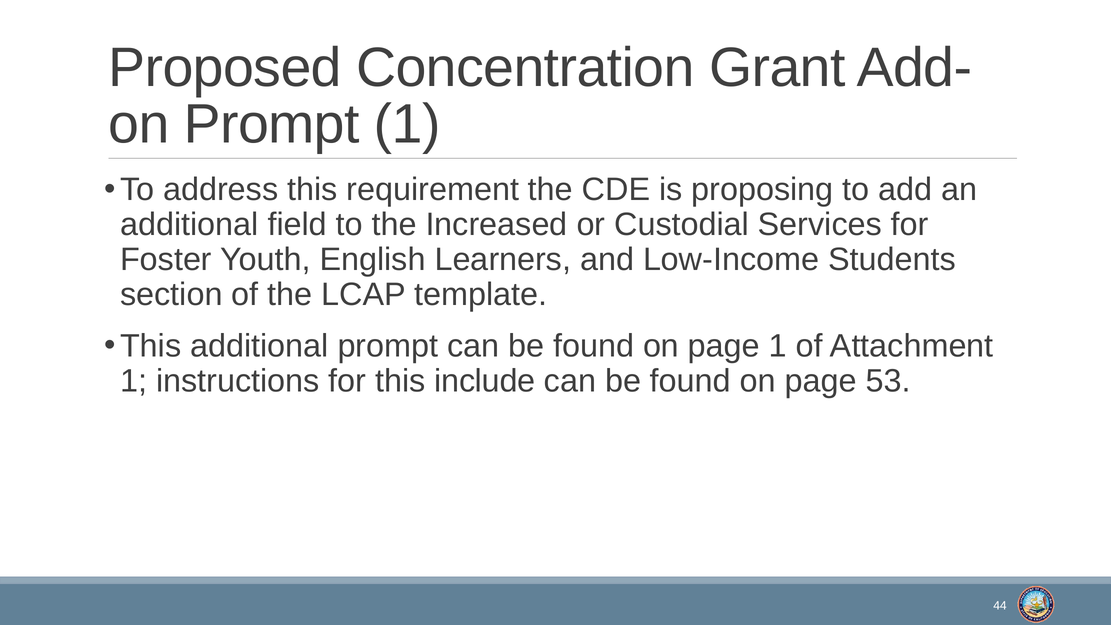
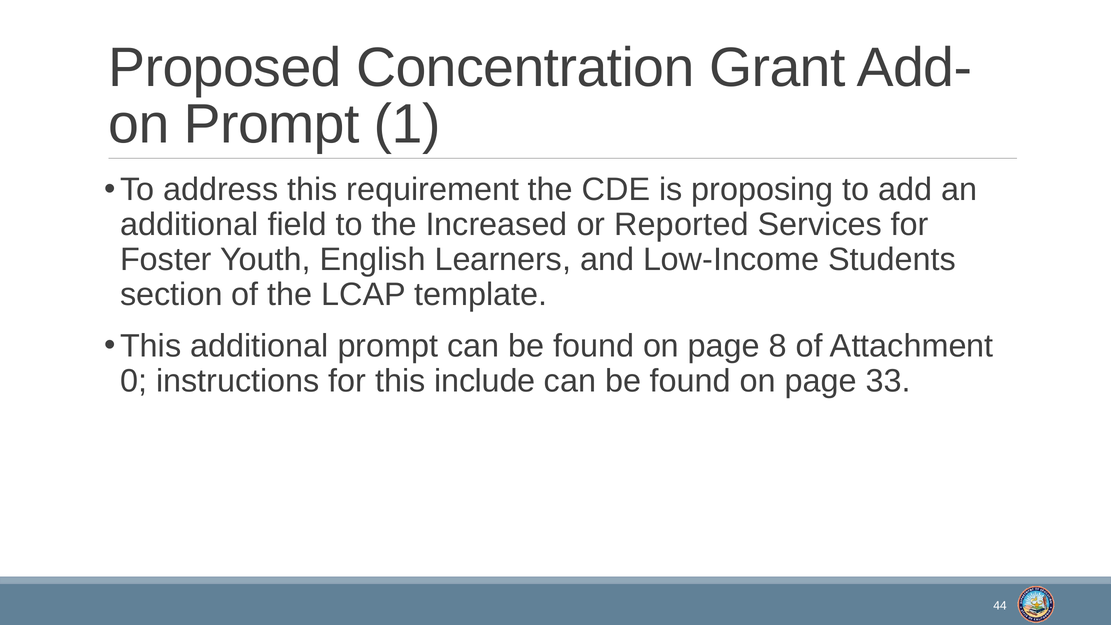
Custodial: Custodial -> Reported (681, 225)
page 1: 1 -> 8 (778, 346)
1: 1 -> 0 (134, 381)
53: 53 -> 33 (888, 381)
